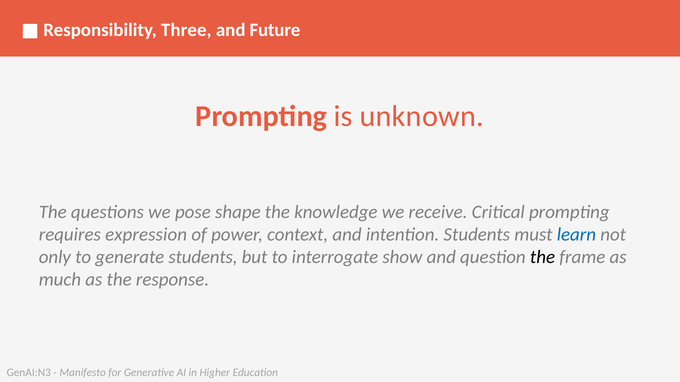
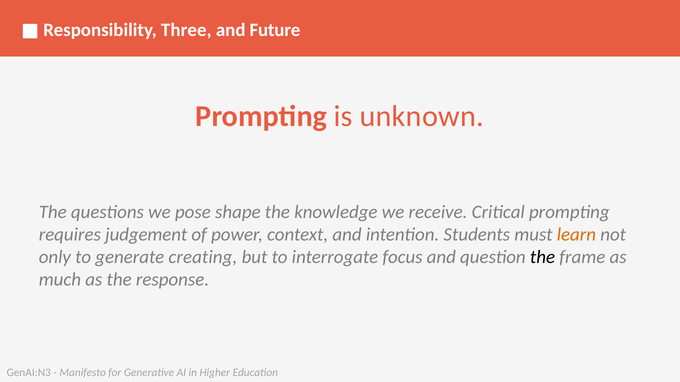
expression: expression -> judgement (146, 235)
learn colour: blue -> orange (576, 235)
generate students: students -> creating (203, 257)
show: show -> focus (402, 257)
